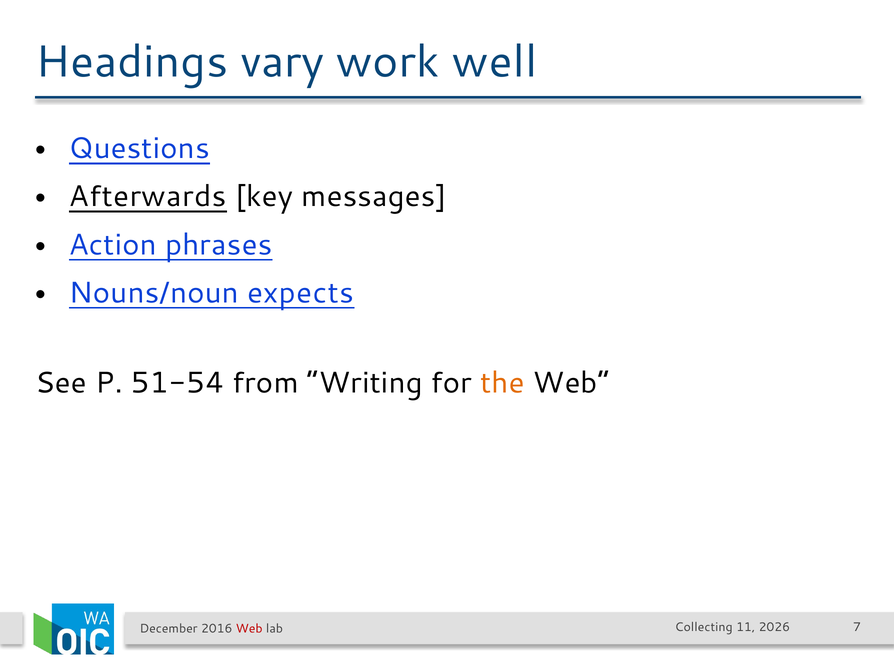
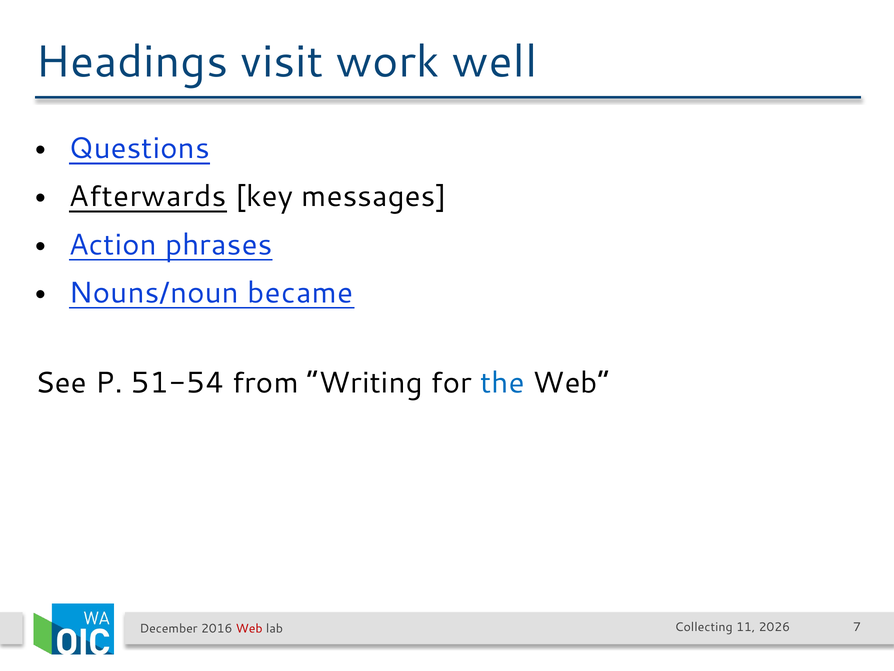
vary: vary -> visit (282, 62)
expects: expects -> became (300, 293)
the colour: orange -> blue (503, 382)
